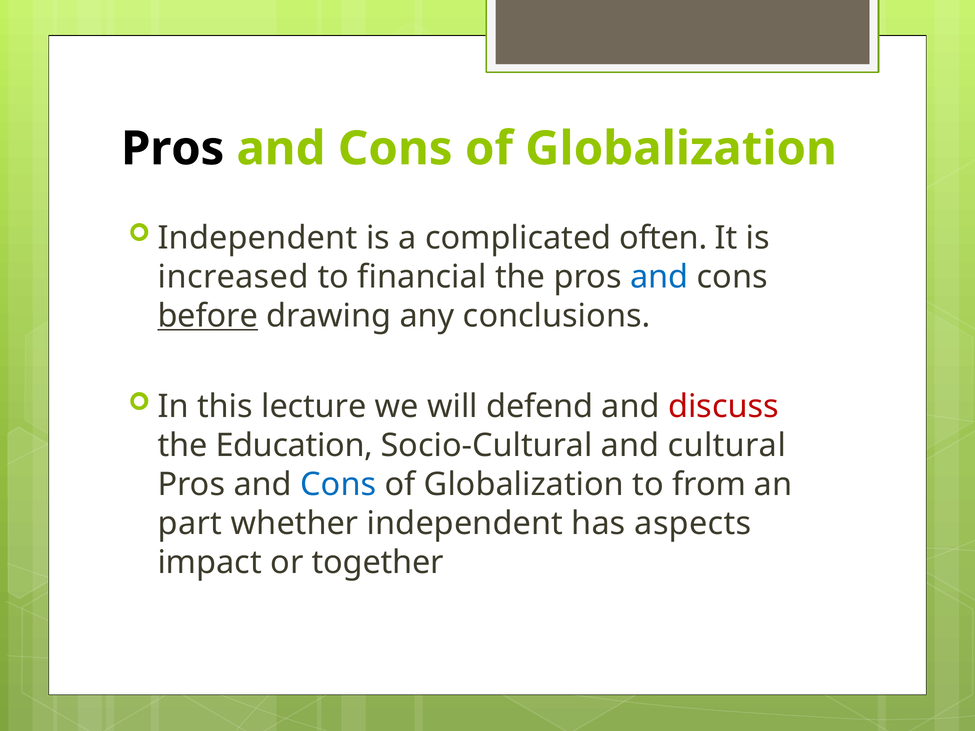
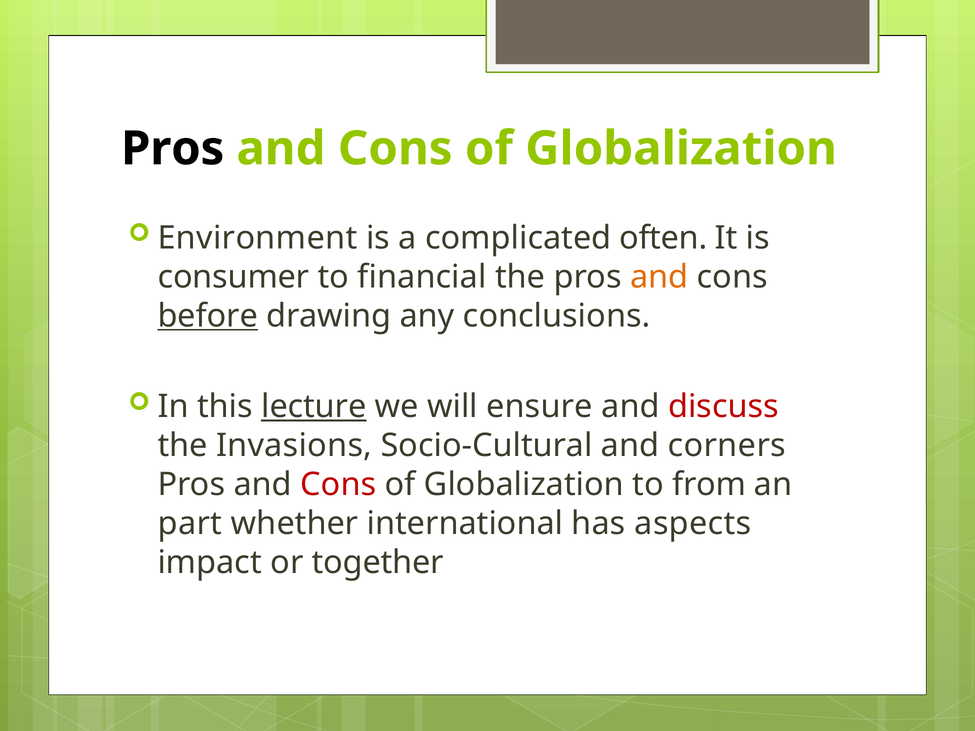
Independent: Independent -> Environment (257, 238)
increased: increased -> consumer (234, 277)
and colour: blue -> orange (659, 277)
lecture underline: none -> present (314, 407)
defend: defend -> ensure (540, 407)
Education: Education -> Invasions (294, 446)
cultural: cultural -> corners (727, 446)
Cons colour: blue -> red (338, 485)
whether independent: independent -> international (465, 524)
